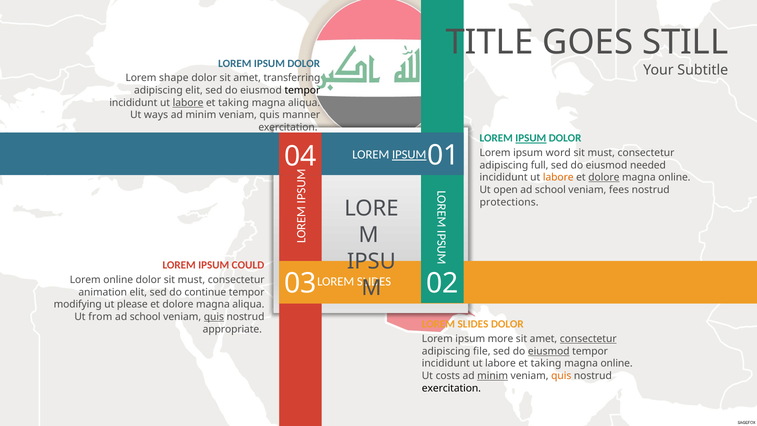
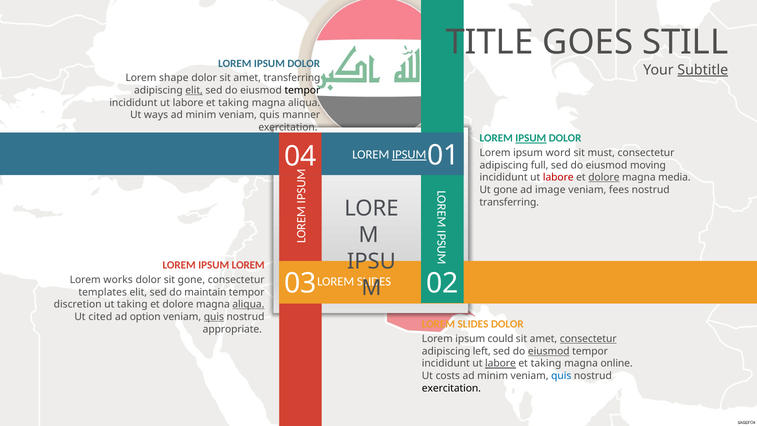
Subtitle underline: none -> present (703, 70)
elit underline: none -> present (194, 90)
labore underline: present -> none (188, 103)
needed: needed -> moving (648, 165)
labore colour: orange -> red (558, 177)
online: online -> media (674, 177)
Ut open: open -> gone (506, 190)
school: school -> image (550, 190)
protections: protections -> transferring (509, 202)
COULD: COULD -> LOREM (248, 265)
Lorem online: online -> works (118, 280)
dolor sit must: must -> gone (191, 280)
animation: animation -> templates (103, 292)
continue: continue -> maintain (205, 292)
modifying: modifying -> discretion (78, 304)
ut please: please -> taking (132, 304)
aliqua underline: none -> present (248, 304)
from: from -> cited (100, 317)
school: school -> option (145, 317)
more: more -> could (501, 339)
file: file -> left (482, 351)
labore underline: none -> present (500, 363)
minim underline: present -> none (493, 376)
quis colour: orange -> blue (561, 376)
